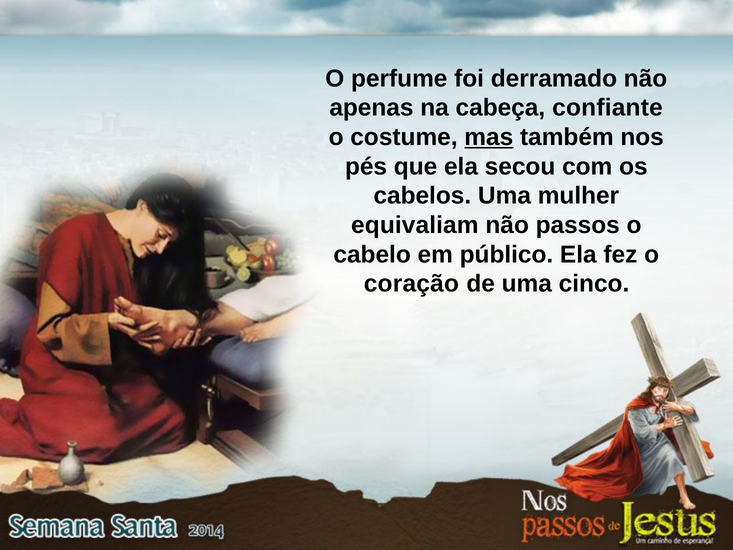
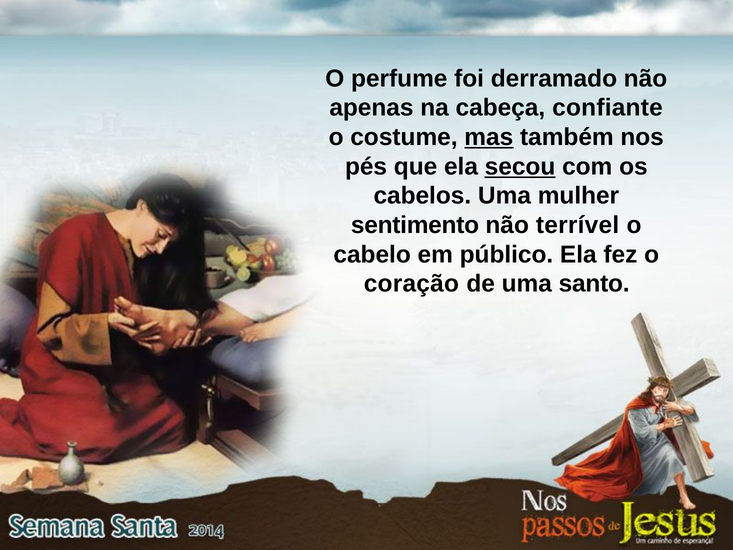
secou underline: none -> present (520, 166)
equivaliam: equivaliam -> sentimento (415, 225)
passos: passos -> terrível (578, 225)
cinco: cinco -> santo (594, 284)
